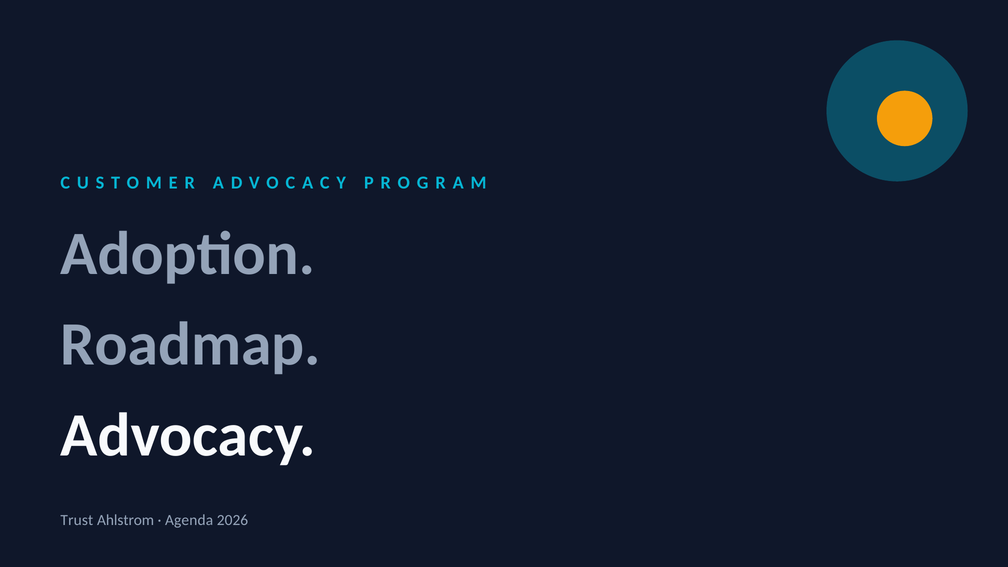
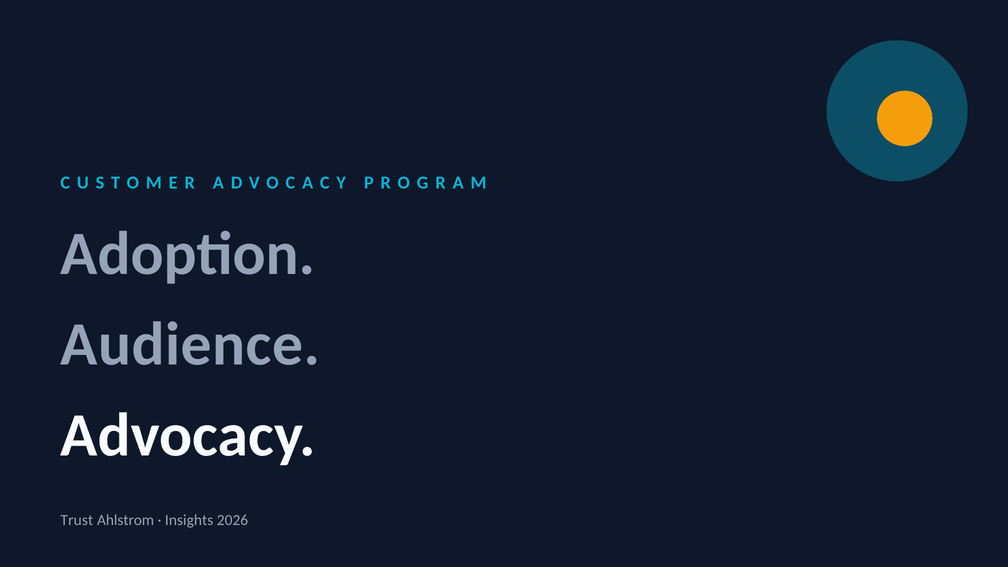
Roadmap: Roadmap -> Audience (190, 344)
Agenda: Agenda -> Insights (189, 520)
